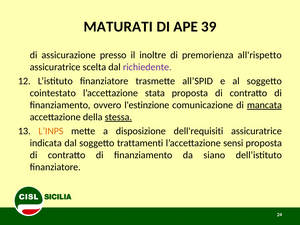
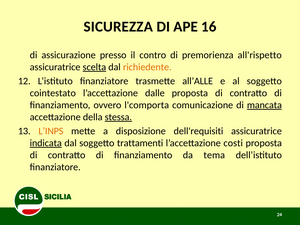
MATURATI: MATURATI -> SICUREZZA (118, 27)
39: 39 -> 16 (209, 27)
inoltre: inoltre -> contro (153, 55)
scelta underline: none -> present (94, 67)
richiedente colour: purple -> orange (147, 67)
all’SPID: all’SPID -> all’ALLE (198, 81)
stata: stata -> dalle (155, 93)
l'estinzione: l'estinzione -> l'comporta (147, 105)
indicata underline: none -> present (46, 143)
sensi: sensi -> costi (233, 143)
siano: siano -> tema (214, 155)
